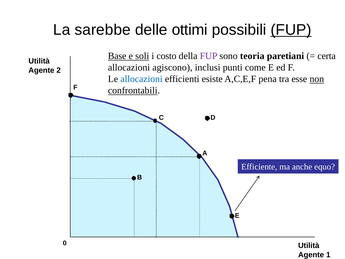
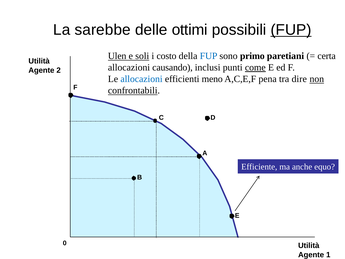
Base: Base -> Ulen (117, 56)
FUP colour: purple -> blue (209, 56)
teoria: teoria -> primo (252, 56)
agiscono: agiscono -> causando (172, 67)
come underline: none -> present (255, 67)
esiste: esiste -> meno (212, 79)
esse: esse -> dire (299, 79)
